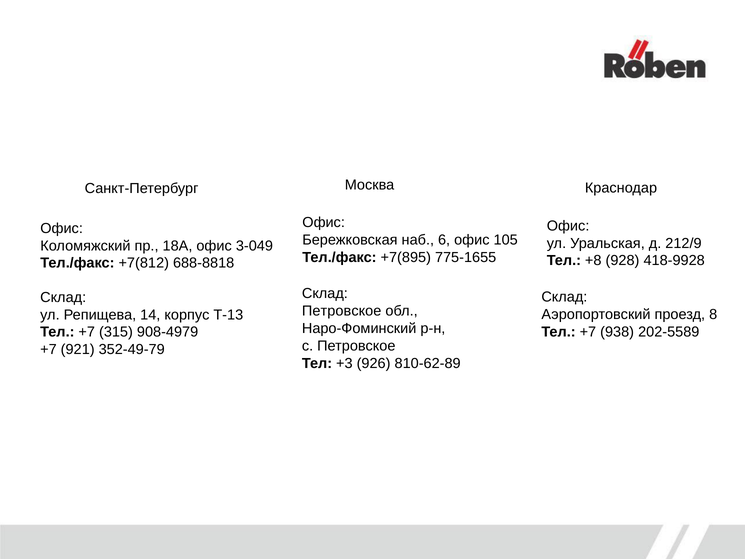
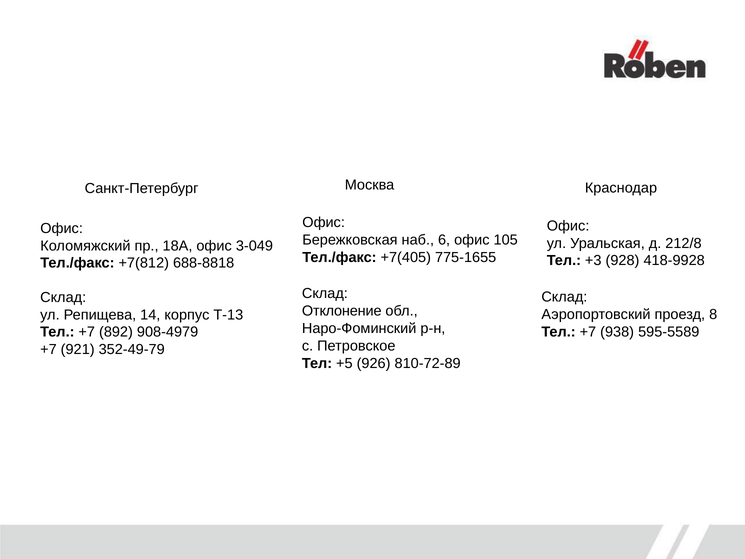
212/9: 212/9 -> 212/8 (683, 243)
+7(895: +7(895 -> +7(405 (406, 257)
+8: +8 -> +3 (593, 261)
Петровское: Петровское -> Отклонение (342, 311)
202-5589: 202-5589 -> 595-5589 (669, 332)
315: 315 -> 892 (116, 332)
+3: +3 -> +5 (344, 363)
810-62-89: 810-62-89 -> 810-72-89 (428, 363)
